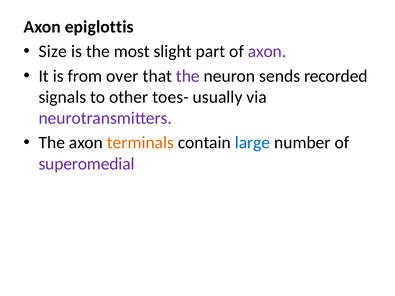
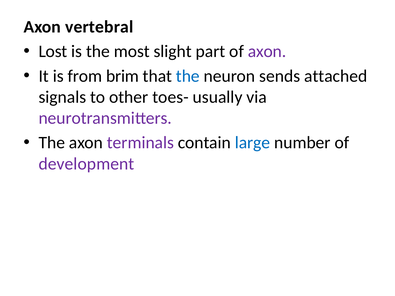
epiglottis: epiglottis -> vertebral (99, 27)
Size: Size -> Lost (53, 51)
over: over -> brim (122, 76)
the colour: purple -> blue (188, 76)
recorded: recorded -> attached (336, 76)
terminals colour: orange -> purple (140, 143)
superomedial: superomedial -> development (86, 164)
